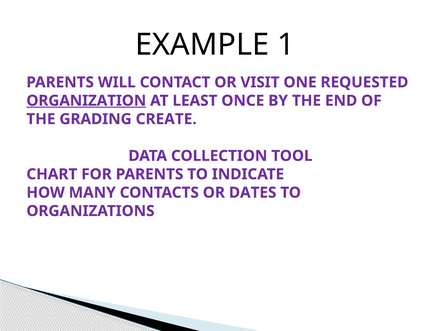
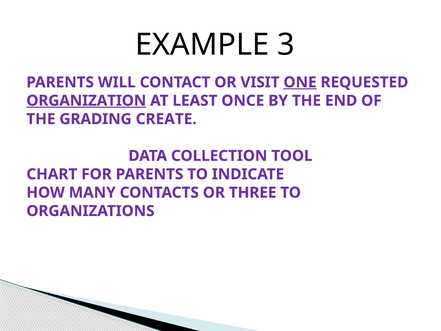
1: 1 -> 3 (286, 45)
ONE underline: none -> present (300, 82)
DATES: DATES -> THREE (253, 192)
